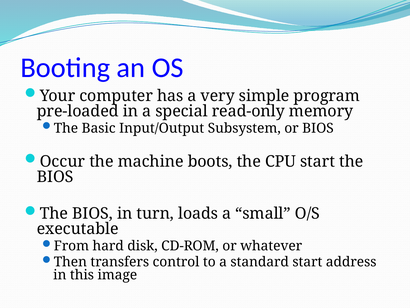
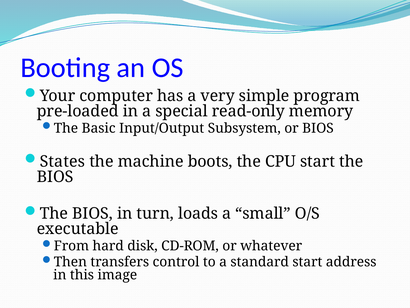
Occur: Occur -> States (62, 161)
